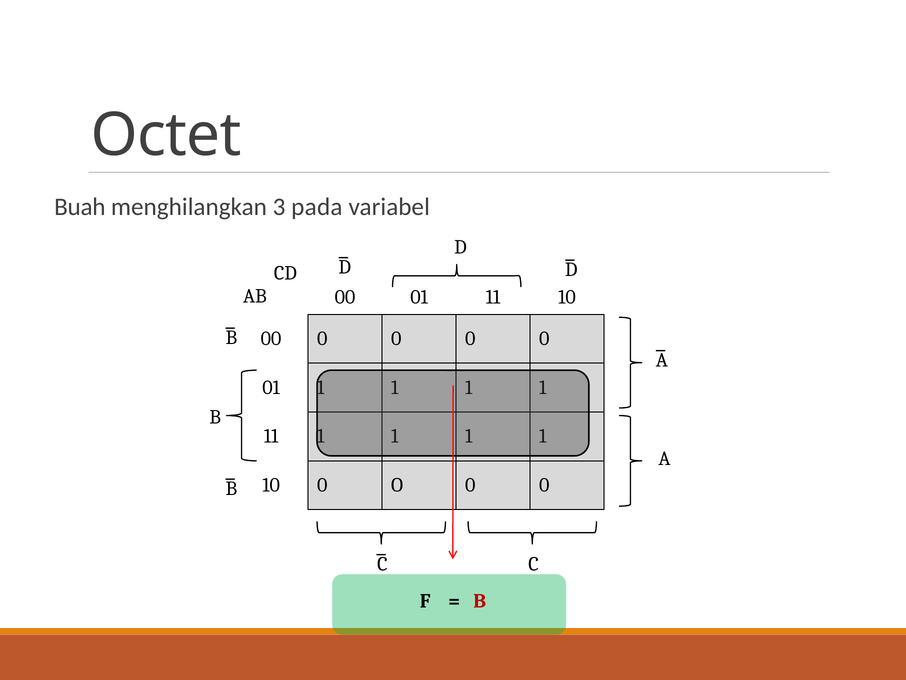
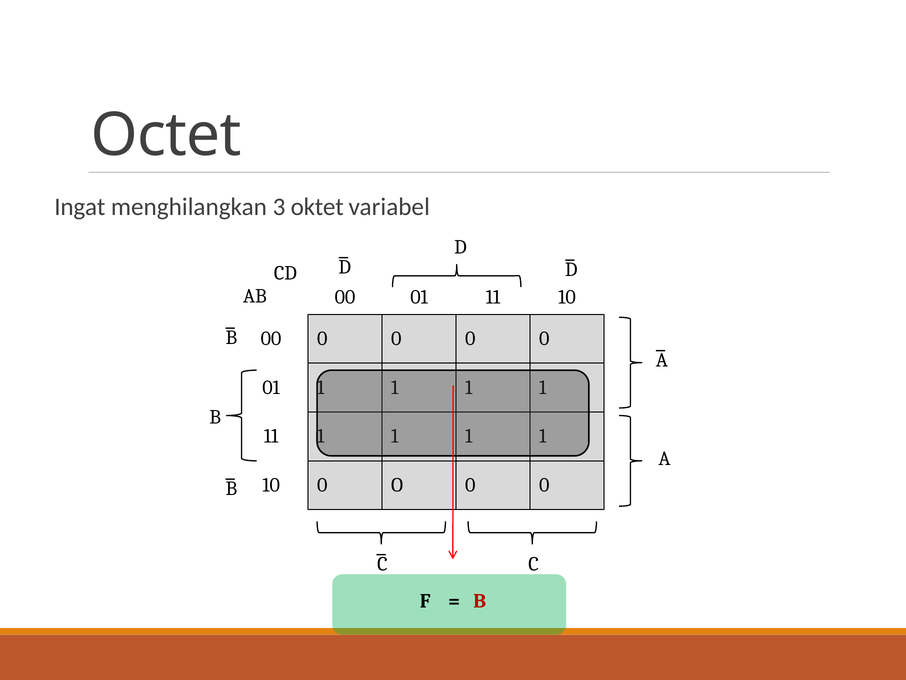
Buah: Buah -> Ingat (80, 207)
pada: pada -> oktet (317, 207)
